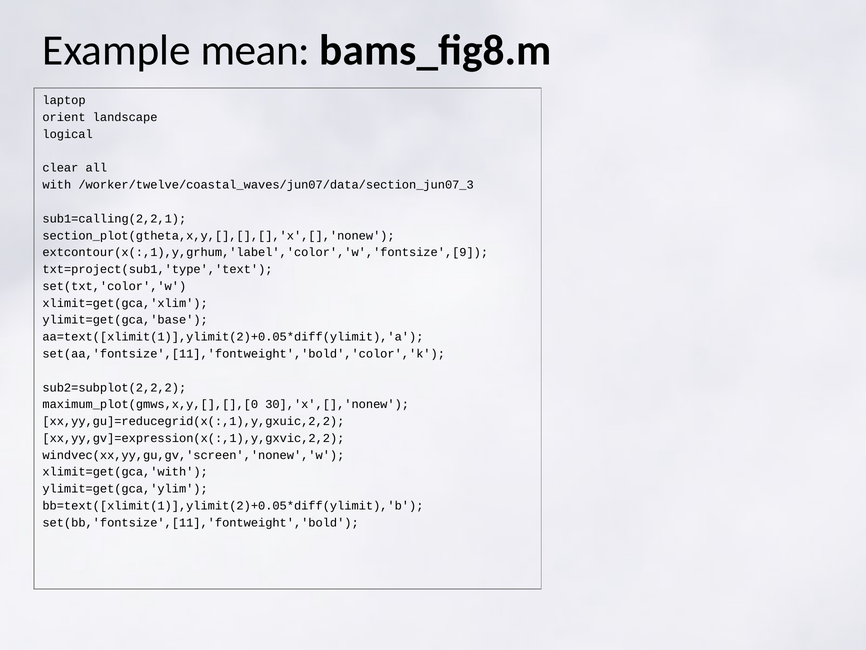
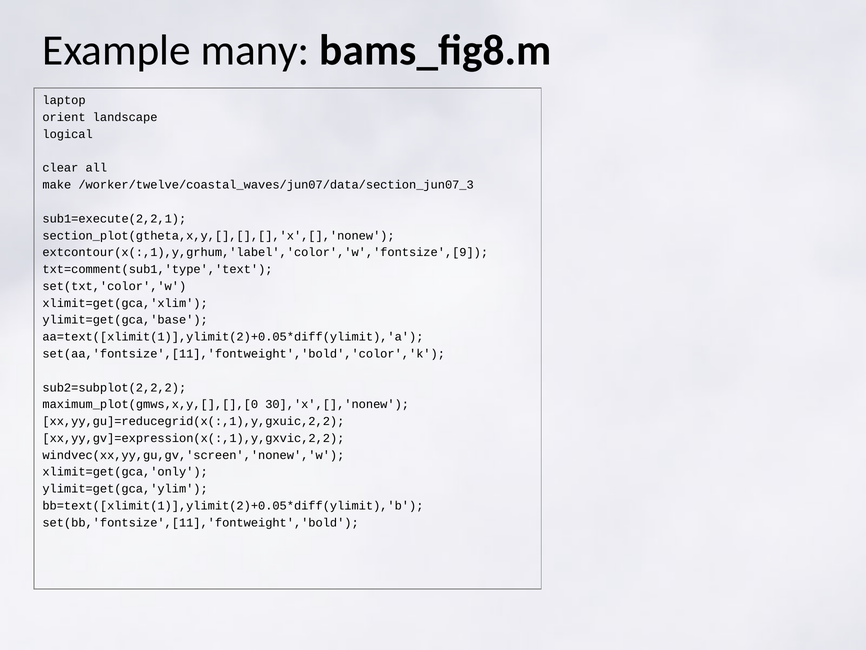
mean: mean -> many (255, 50)
with: with -> make (57, 185)
sub1=calling(2,2,1: sub1=calling(2,2,1 -> sub1=execute(2,2,1 (114, 218)
txt=project(sub1,'type','text: txt=project(sub1,'type','text -> txt=comment(sub1,'type','text (158, 269)
xlimit=get(gca,'with: xlimit=get(gca,'with -> xlimit=get(gca,'only (125, 472)
